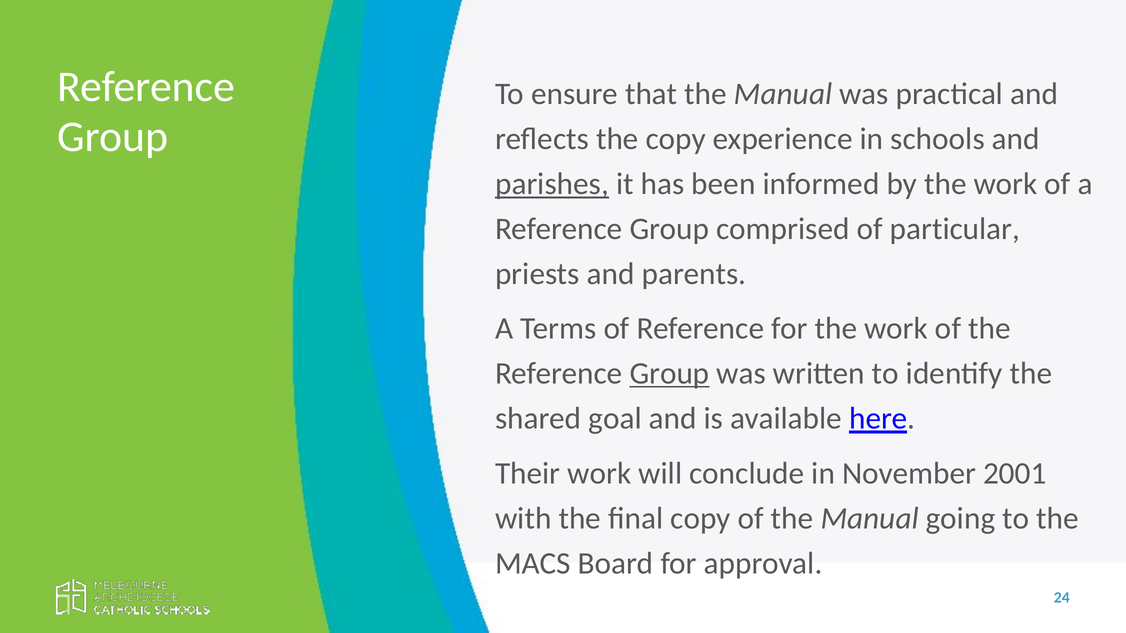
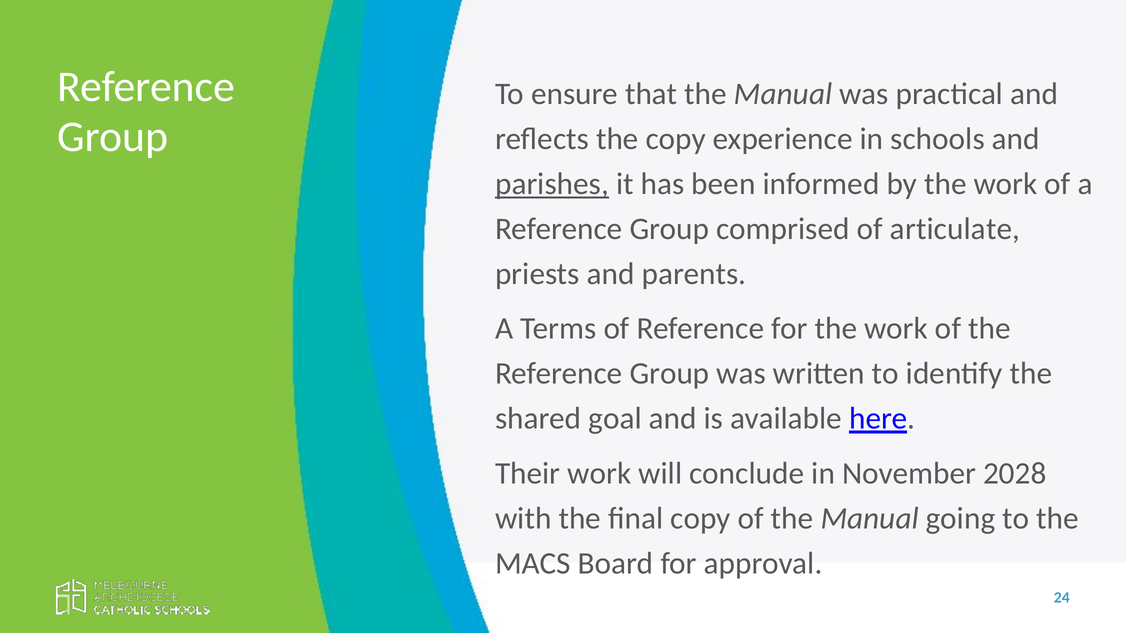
particular: particular -> articulate (955, 229)
Group underline: present -> none (670, 374)
2001: 2001 -> 2028 (1015, 474)
